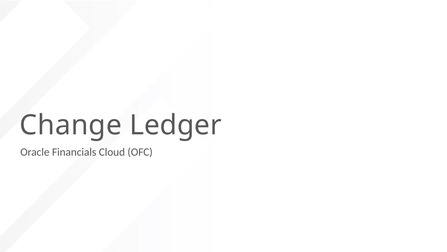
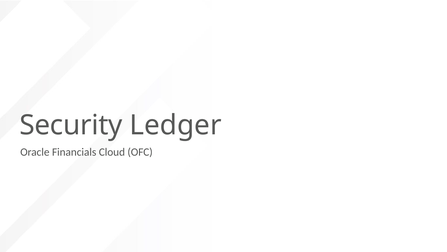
Change: Change -> Security (71, 125)
